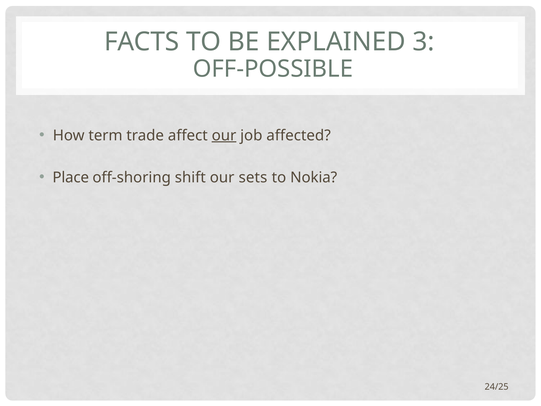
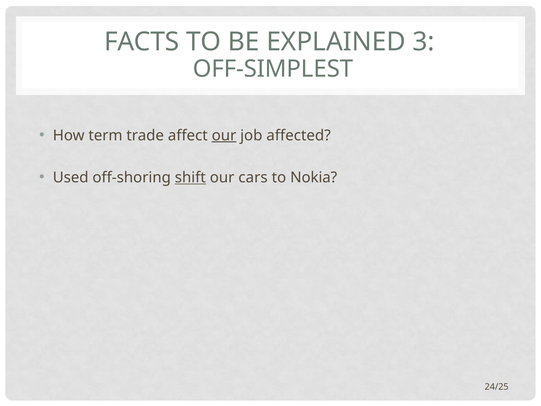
OFF-POSSIBLE: OFF-POSSIBLE -> OFF-SIMPLEST (273, 69)
Place: Place -> Used (71, 177)
shift underline: none -> present (190, 177)
sets: sets -> cars (253, 177)
